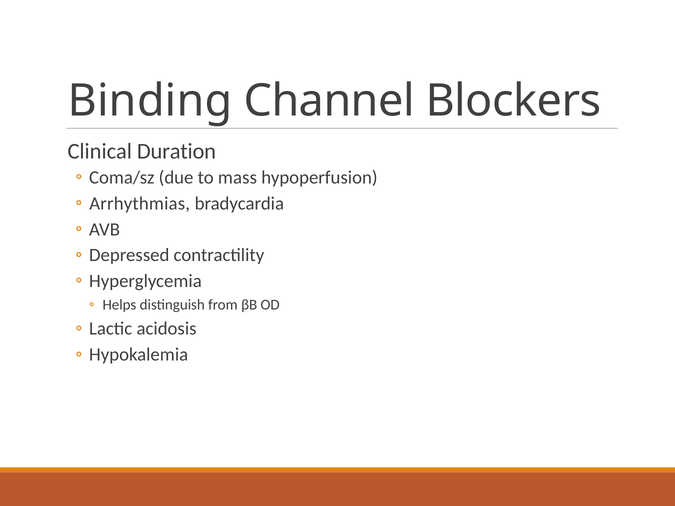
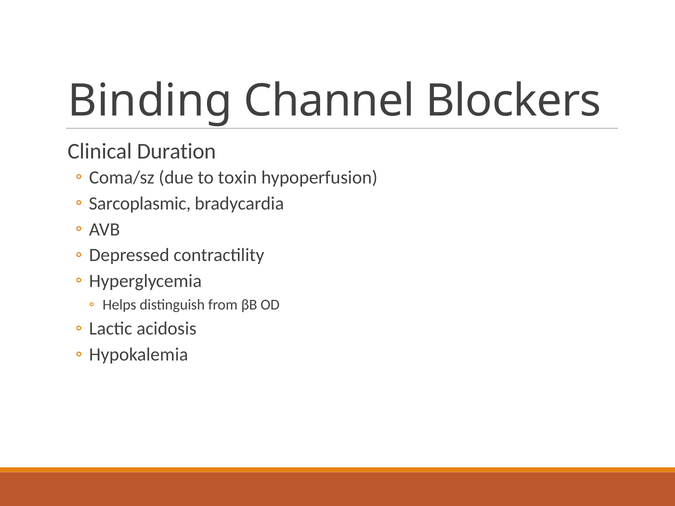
mass: mass -> toxin (237, 178)
Arrhythmias: Arrhythmias -> Sarcoplasmic (140, 204)
